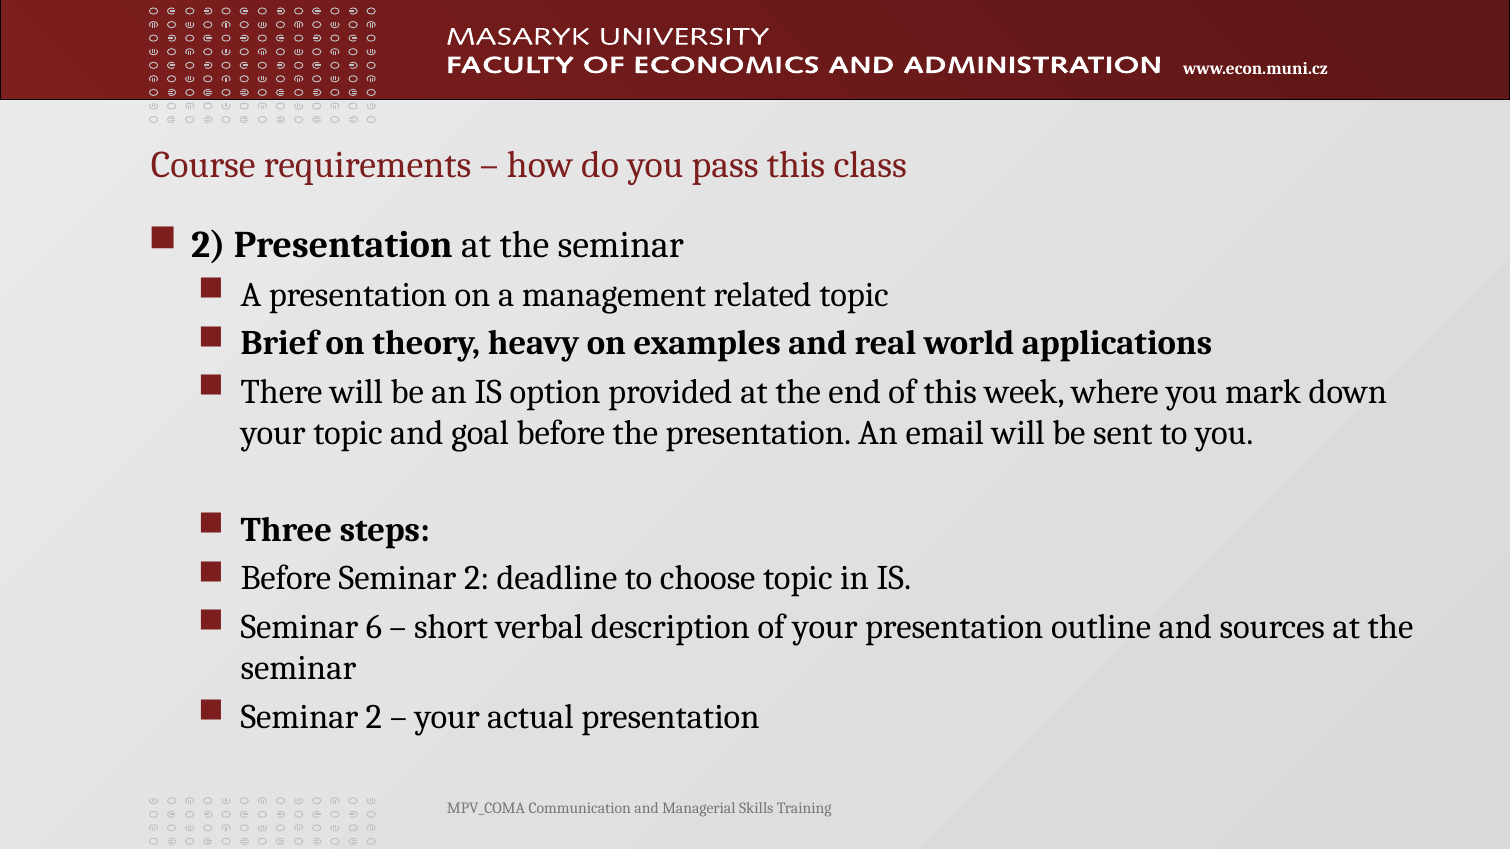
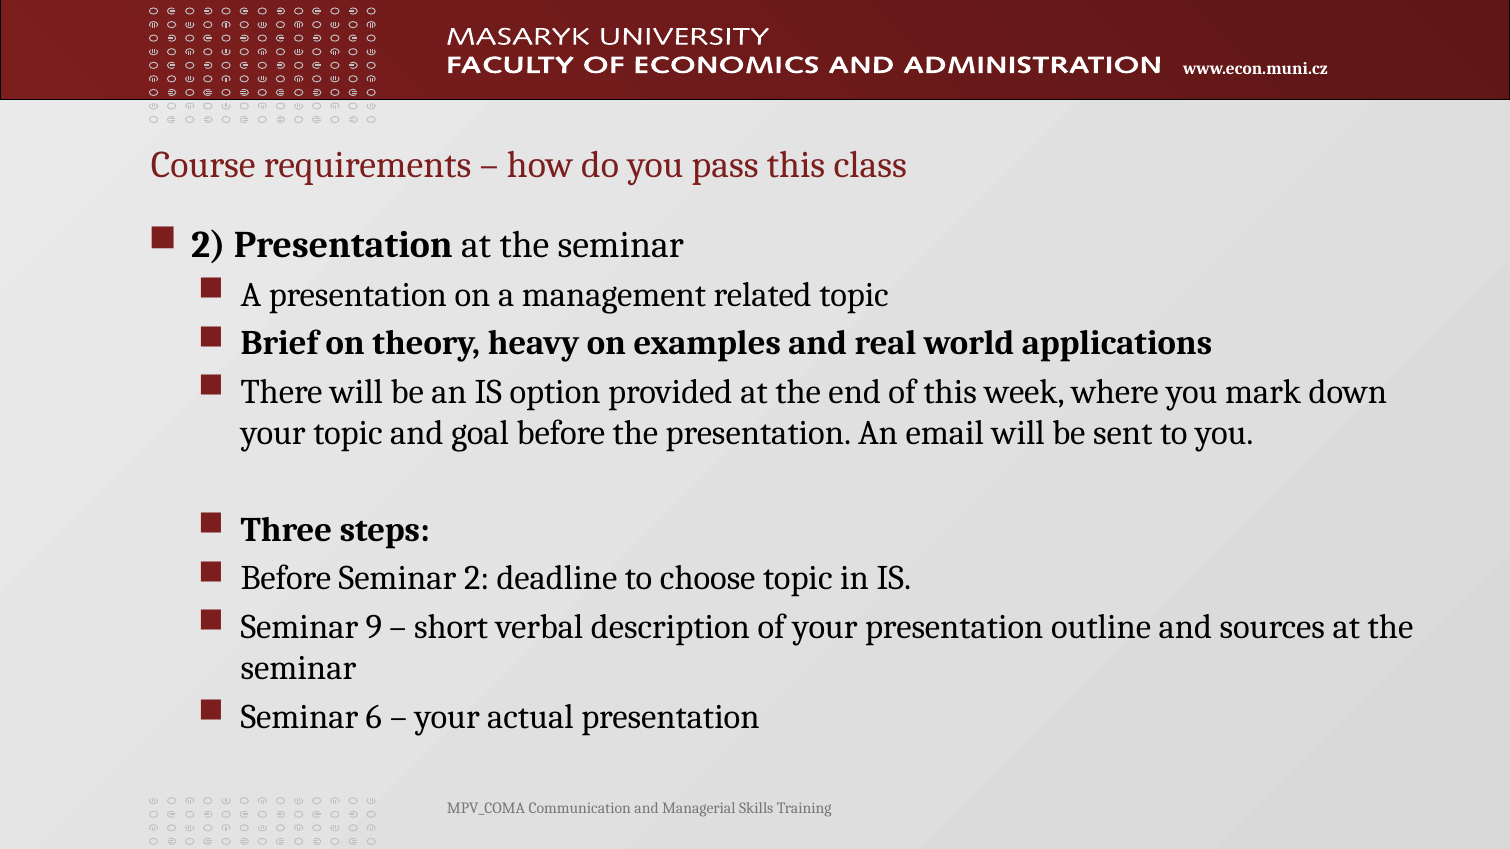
6: 6 -> 9 (374, 627)
2: 2 -> 6 (374, 717)
